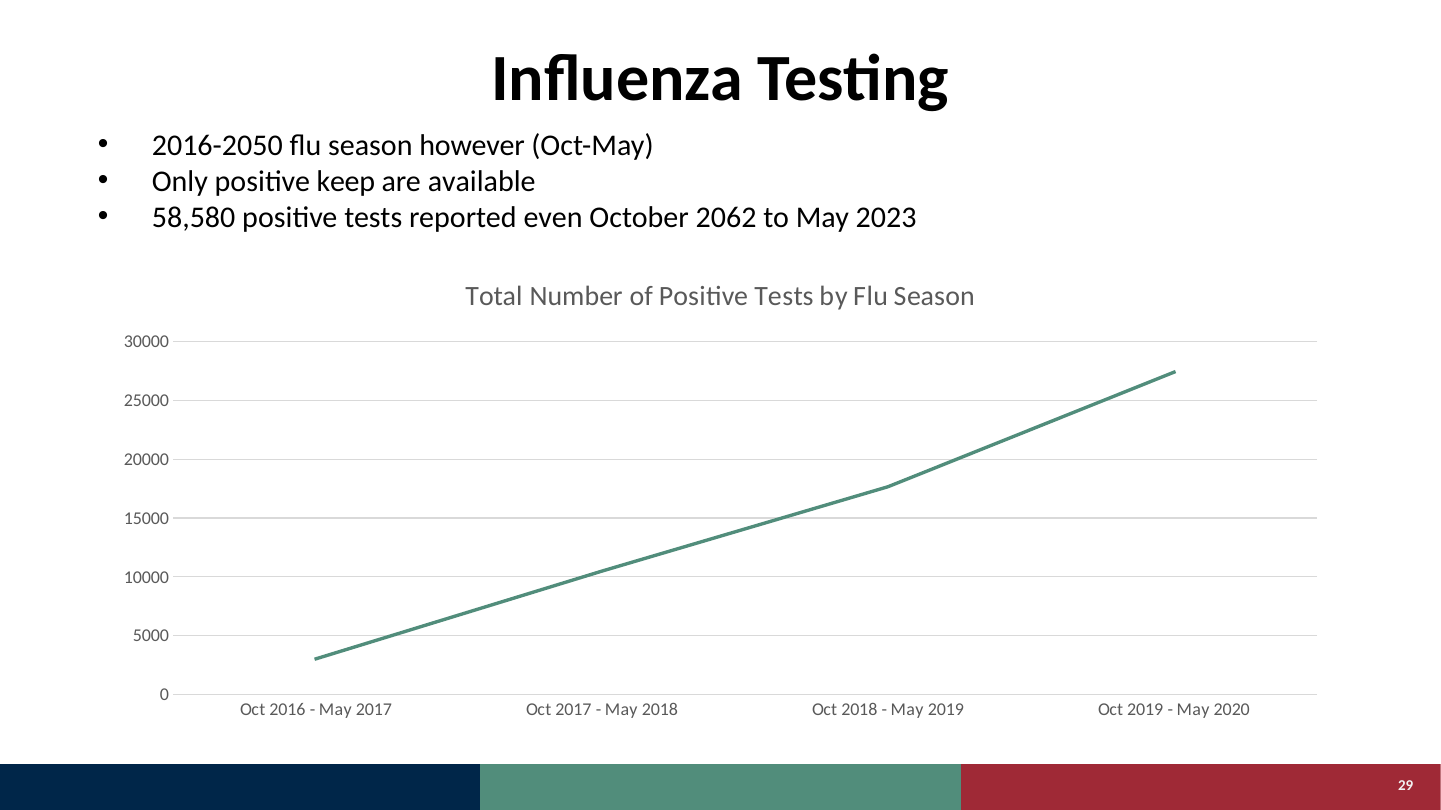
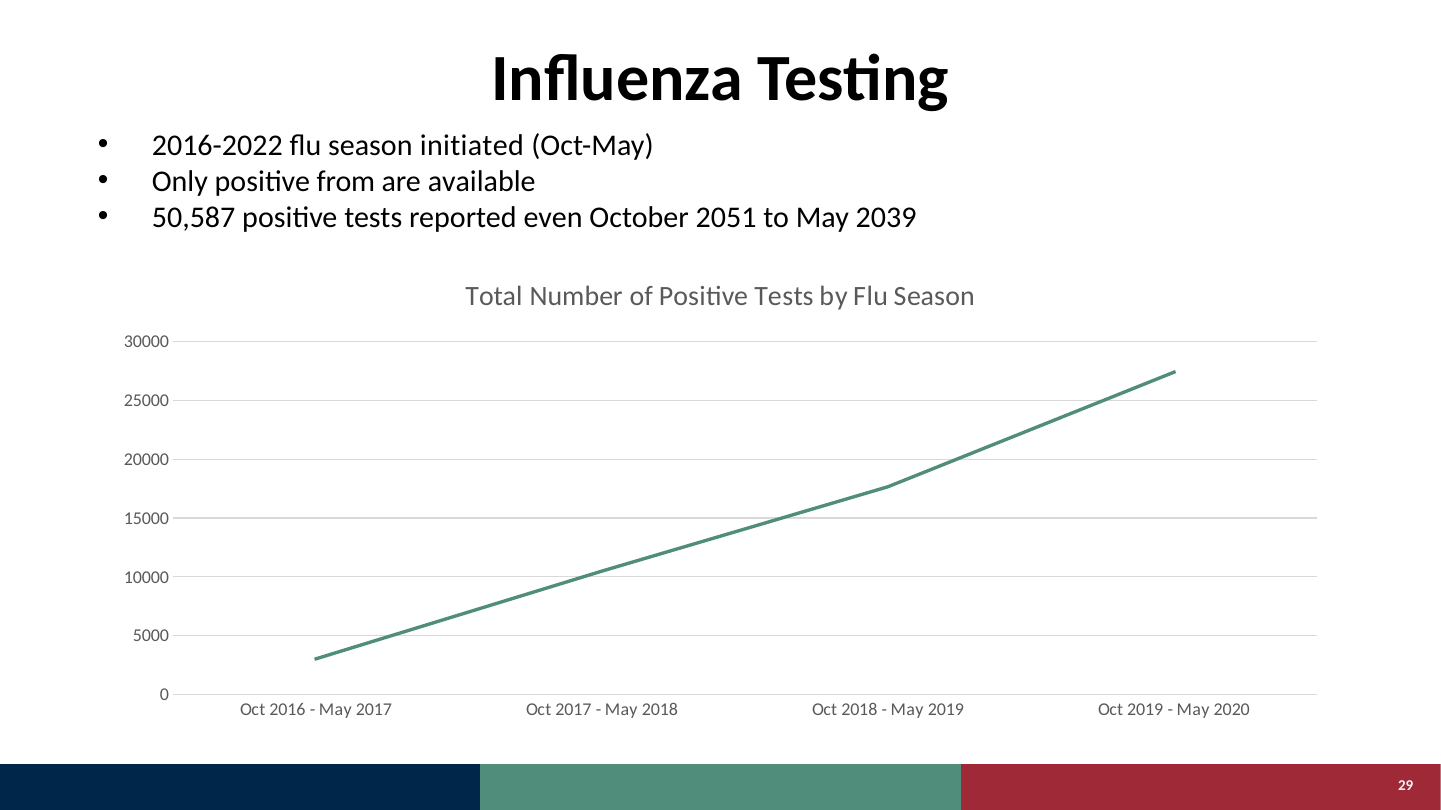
2016-2050: 2016-2050 -> 2016-2022 (217, 146)
however: however -> initiated (472, 146)
keep: keep -> from (346, 182)
58,580: 58,580 -> 50,587 (194, 218)
2062: 2062 -> 2051 (726, 218)
2023: 2023 -> 2039 (886, 218)
